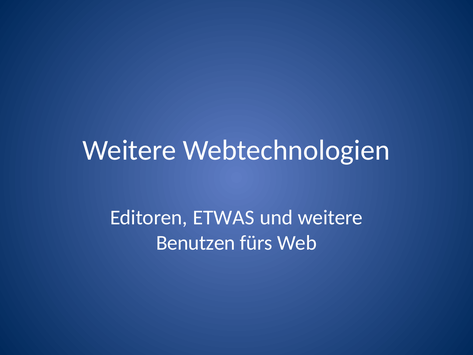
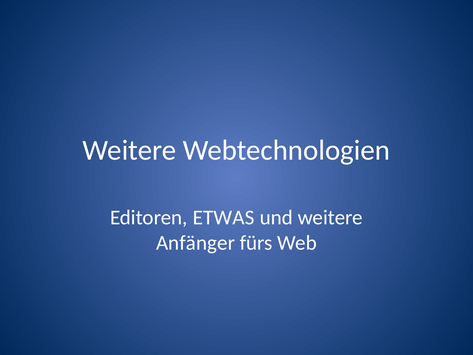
Benutzen: Benutzen -> Anfänger (196, 243)
